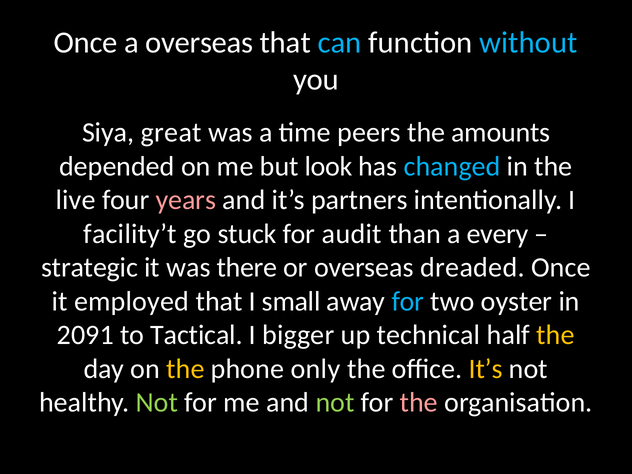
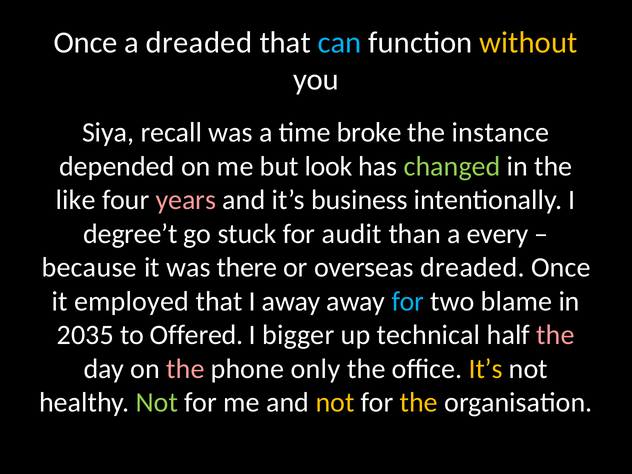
a overseas: overseas -> dreaded (199, 43)
without colour: light blue -> yellow (528, 43)
great: great -> recall (171, 133)
peers: peers -> broke (369, 133)
amounts: amounts -> instance (500, 133)
changed colour: light blue -> light green (452, 166)
live: live -> like (76, 200)
partners: partners -> business (359, 200)
facility’t: facility’t -> degree’t (130, 234)
strategic: strategic -> because (89, 268)
I small: small -> away (291, 301)
oyster: oyster -> blame (516, 301)
2091: 2091 -> 2035 (85, 335)
Tactical: Tactical -> Offered (197, 335)
the colour: yellow -> pink (555, 335)
the colour: yellow -> pink (185, 369)
not colour: light green -> yellow (335, 403)
the colour: pink -> yellow (419, 403)
